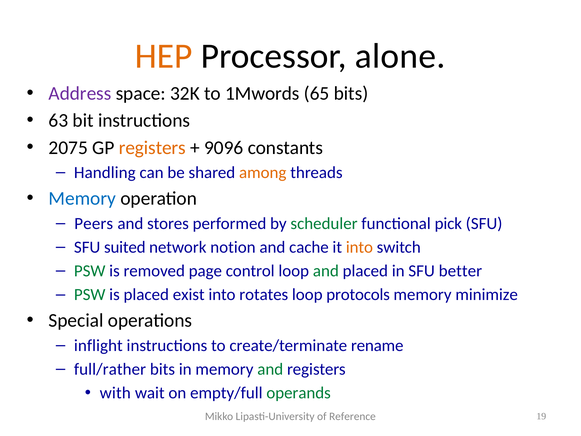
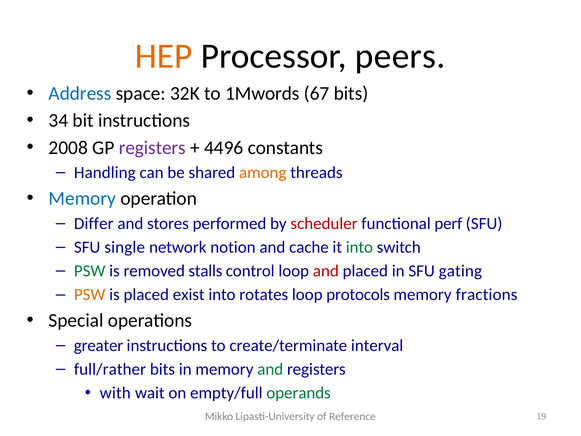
alone: alone -> peers (400, 56)
Address colour: purple -> blue (80, 93)
65: 65 -> 67 (317, 93)
63: 63 -> 34 (58, 120)
2075: 2075 -> 2008 (68, 148)
registers colour: orange -> purple (152, 148)
9096: 9096 -> 4496 (224, 148)
Peers: Peers -> Differ (94, 223)
scheduler colour: green -> red (324, 223)
pick: pick -> perf (448, 223)
suited: suited -> single (125, 247)
into colour: orange -> green (359, 247)
page: page -> stalls (205, 271)
and colour: green -> red (326, 271)
better: better -> gating (460, 271)
PSW colour: green -> orange (90, 295)
minimize: minimize -> fractions (487, 295)
inflight: inflight -> greater (98, 345)
rename: rename -> interval (377, 345)
